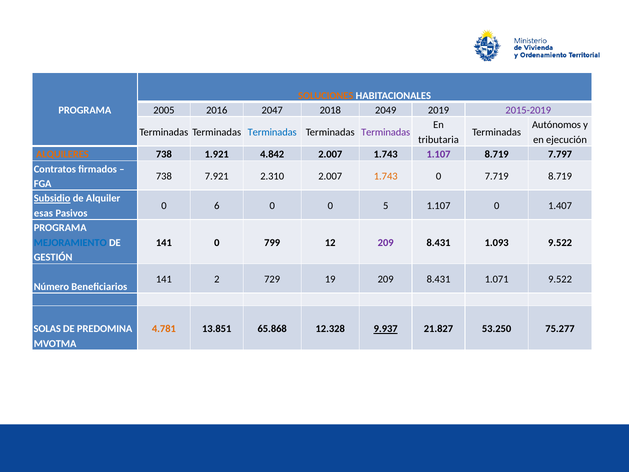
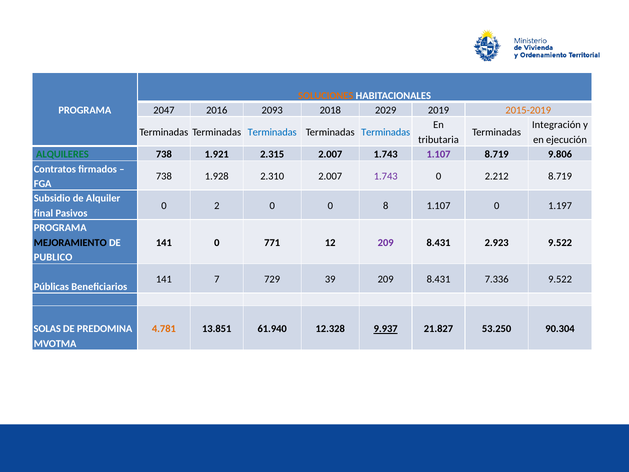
2005: 2005 -> 2047 (164, 110)
2047: 2047 -> 2093 (272, 110)
2049: 2049 -> 2029 (386, 110)
2015-2019 colour: purple -> orange (528, 110)
Autónomos: Autónomos -> Integración (556, 125)
Terminadas colour: purple -> blue (386, 132)
ALQUILERES colour: orange -> green (62, 154)
4.842: 4.842 -> 2.315 (272, 154)
7.797: 7.797 -> 9.806 (560, 154)
7.921: 7.921 -> 1.928 (217, 176)
1.743 colour: orange -> purple (386, 176)
7.719: 7.719 -> 2.212 (497, 176)
Subsidio underline: present -> none (52, 198)
6: 6 -> 2 (217, 206)
5: 5 -> 8 (386, 206)
1.407: 1.407 -> 1.197 (560, 206)
esas: esas -> final (43, 213)
MEJORAMIENTO colour: blue -> black (70, 242)
799: 799 -> 771 (272, 242)
1.093: 1.093 -> 2.923 (497, 242)
GESTIÓN: GESTIÓN -> PUBLICO (53, 257)
2: 2 -> 7 (217, 279)
19: 19 -> 39 (330, 279)
1.071: 1.071 -> 7.336 (497, 279)
Número: Número -> Públicas (51, 287)
65.868: 65.868 -> 61.940 (272, 329)
75.277: 75.277 -> 90.304 (560, 329)
